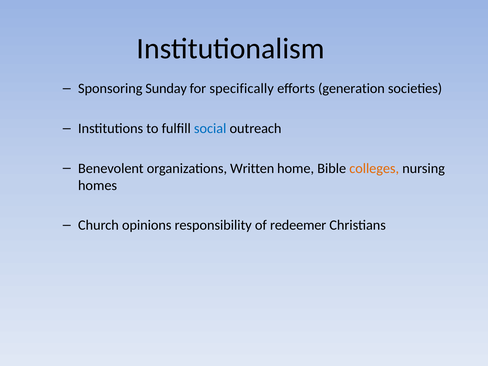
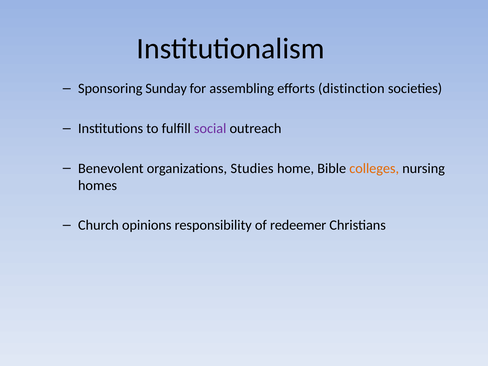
specifically: specifically -> assembling (242, 89)
generation: generation -> distinction (351, 89)
social colour: blue -> purple (210, 128)
Written: Written -> Studies (252, 168)
